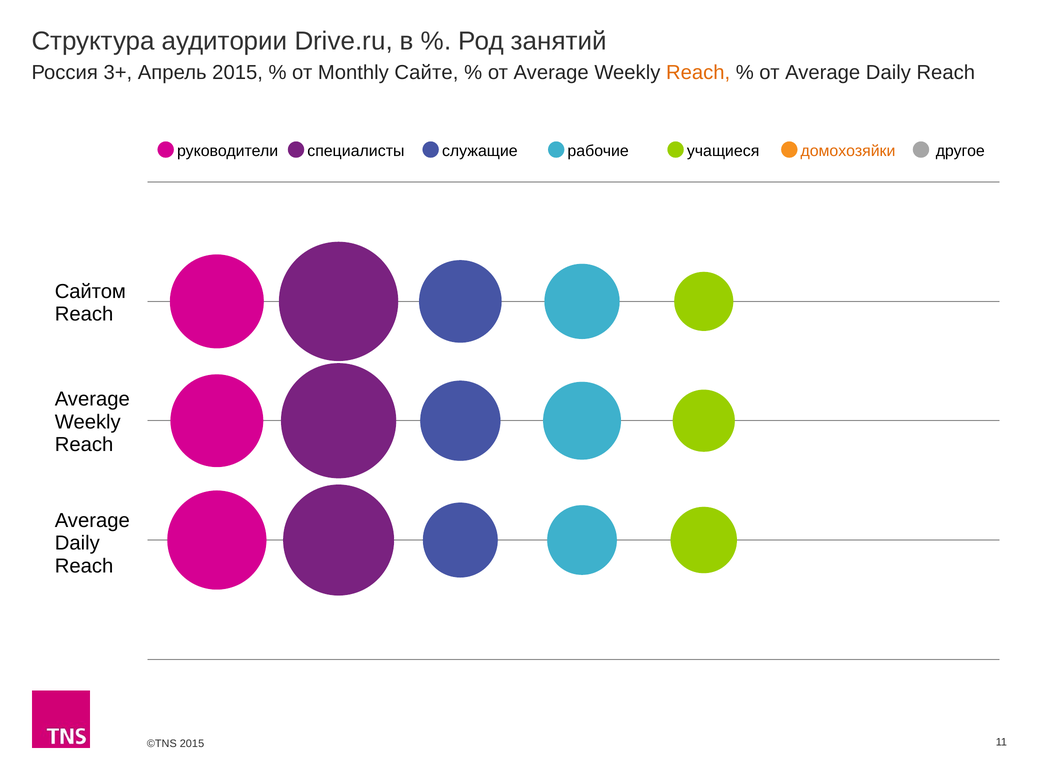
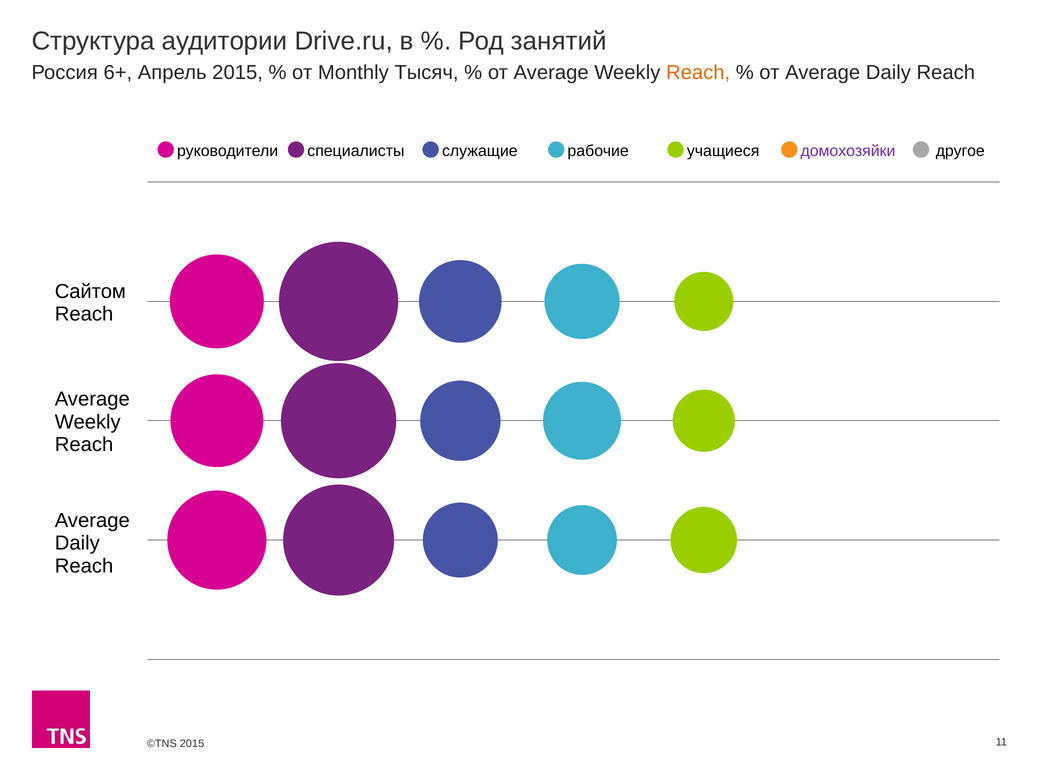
3+: 3+ -> 6+ (118, 73)
Сайте: Сайте -> Тысяч (426, 73)
домохозяйки colour: orange -> purple (848, 151)
